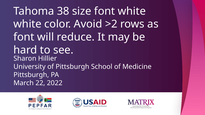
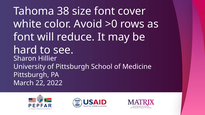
font white: white -> cover (132, 11)
>2: >2 -> >0 (111, 24)
